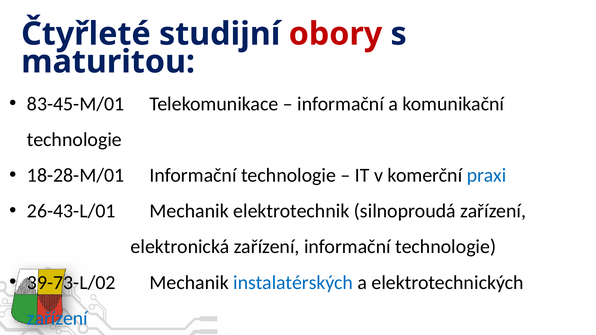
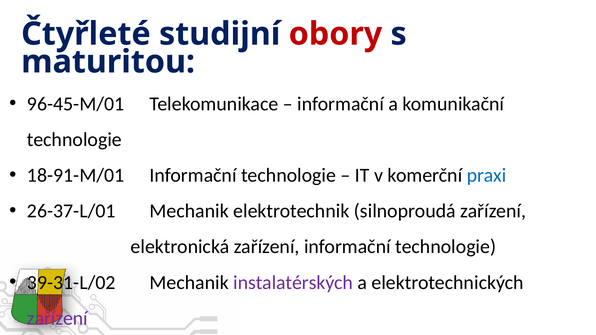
83-45-M/01: 83-45-M/01 -> 96-45-M/01 (76, 104)
18-28-M/01: 18-28-M/01 -> 18-91-M/01 (76, 175)
26-43-L/01: 26-43-L/01 -> 26-37-L/01 (71, 211)
39-73-L/02: 39-73-L/02 -> 39-31-L/02 (71, 283)
instalatérských colour: blue -> purple (293, 283)
zařízení colour: blue -> purple (57, 318)
